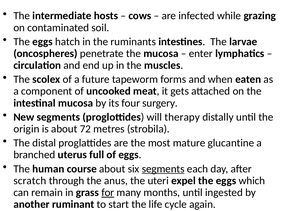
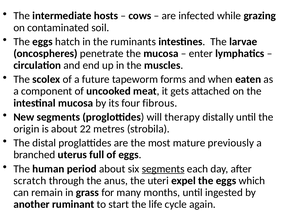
surgery: surgery -> fibrous (160, 103)
72: 72 -> 22 (85, 129)
glucantine: glucantine -> previously (231, 143)
course: course -> period (82, 169)
for underline: present -> none (108, 193)
